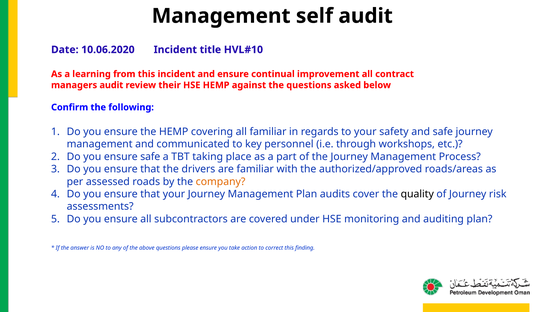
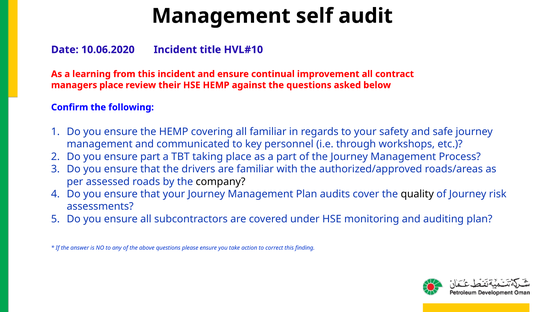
managers audit: audit -> place (111, 85)
ensure safe: safe -> part (150, 157)
company colour: orange -> black (221, 182)
